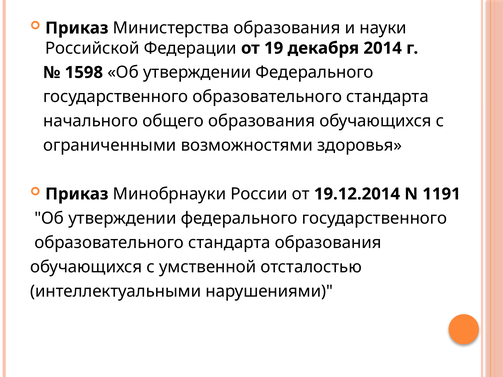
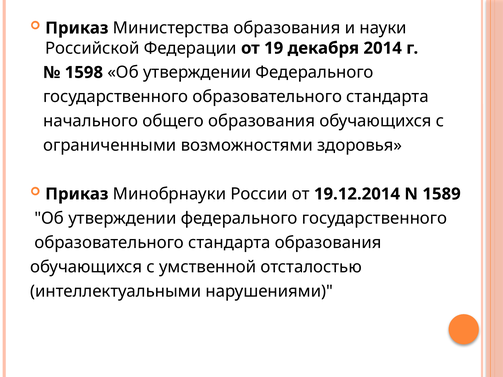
1191: 1191 -> 1589 (442, 194)
